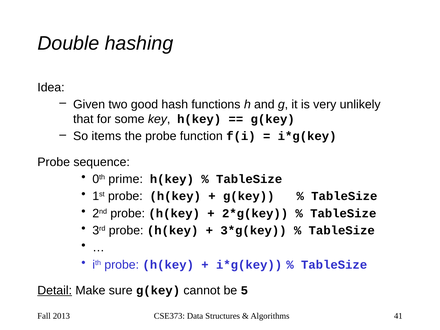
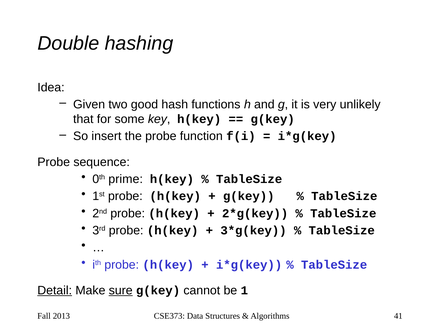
items: items -> insert (106, 136)
sure underline: none -> present (121, 290)
5: 5 -> 1 (244, 290)
